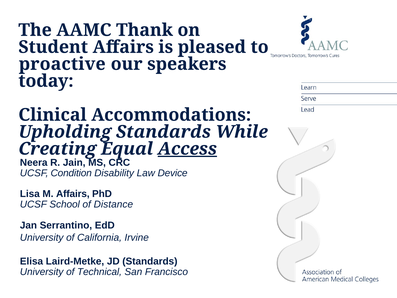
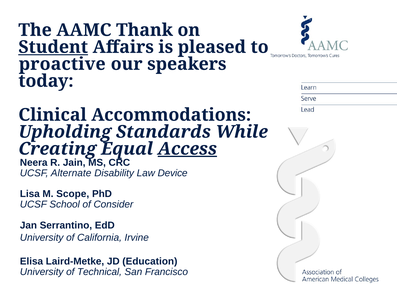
Student underline: none -> present (53, 47)
Condition: Condition -> Alternate (71, 173)
M Affairs: Affairs -> Scope (73, 194)
Distance: Distance -> Consider (113, 204)
JD Standards: Standards -> Education (150, 261)
